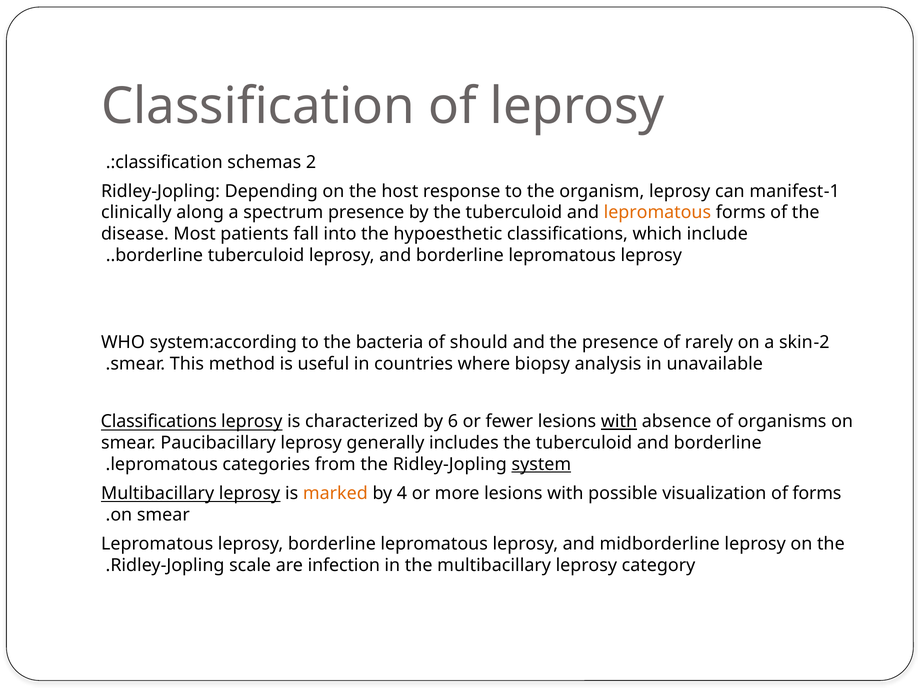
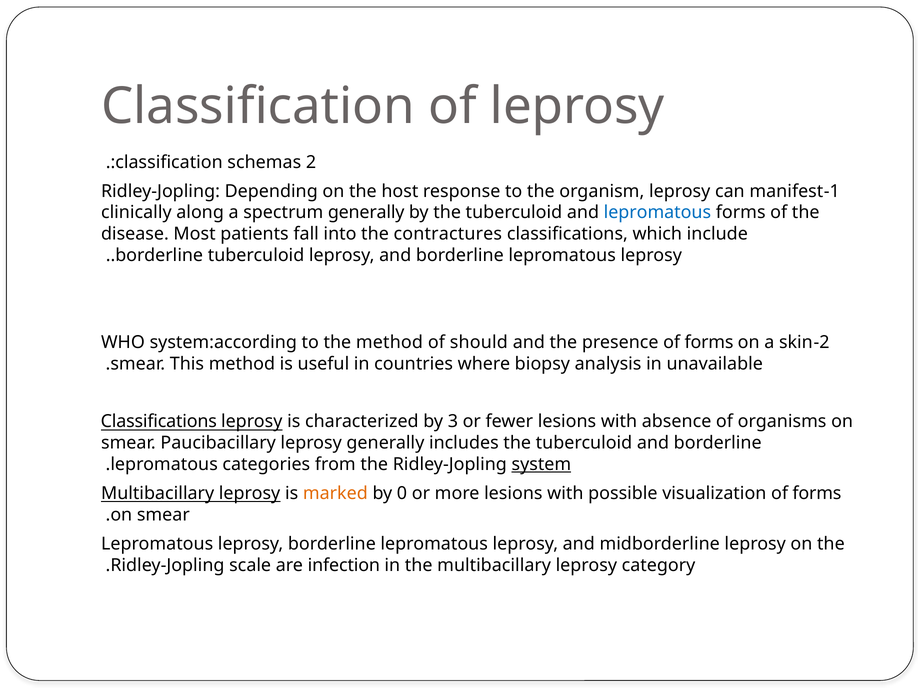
spectrum presence: presence -> generally (366, 213)
lepromatous colour: orange -> blue (657, 213)
hypoesthetic: hypoesthetic -> contractures (448, 234)
the bacteria: bacteria -> method (389, 342)
presence of rarely: rarely -> forms (709, 342)
6: 6 -> 3 (453, 422)
with underline: present -> none (619, 422)
4: 4 -> 0 (402, 493)
